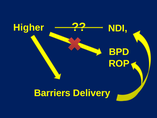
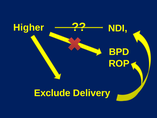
Barriers: Barriers -> Exclude (52, 93)
